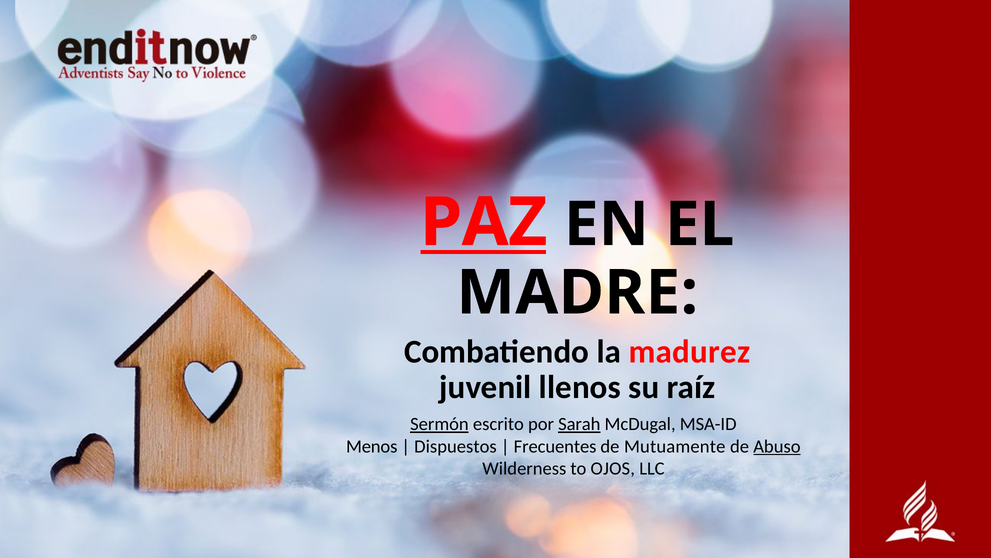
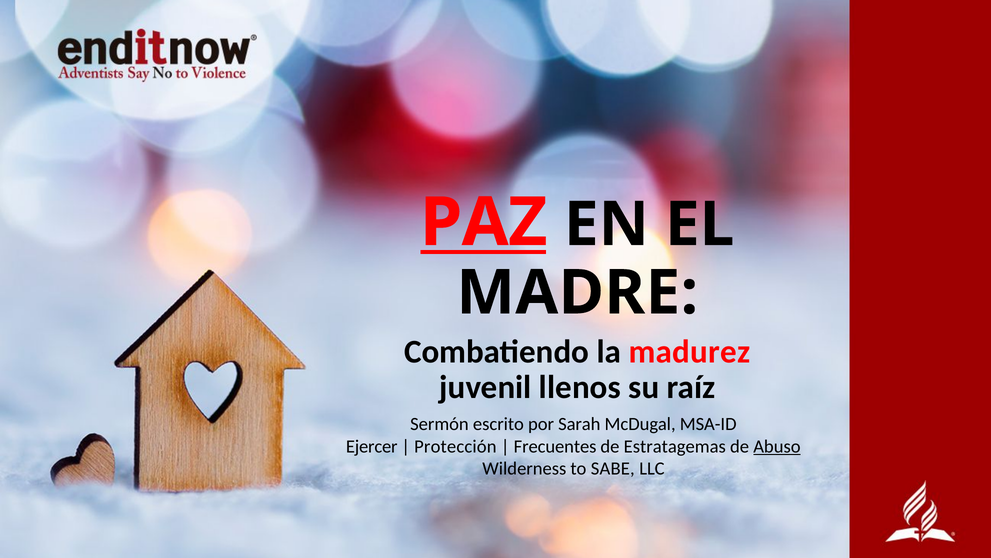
Sermón underline: present -> none (439, 424)
Sarah underline: present -> none (579, 424)
Menos: Menos -> Ejercer (372, 446)
Dispuestos: Dispuestos -> Protección (455, 446)
Mutuamente: Mutuamente -> Estratagemas (675, 446)
OJOS: OJOS -> SABE (613, 468)
